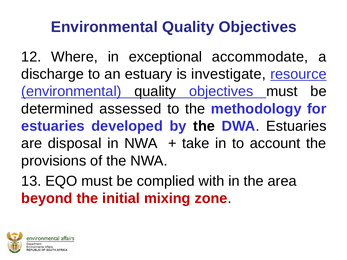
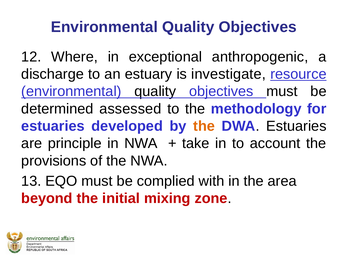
accommodate: accommodate -> anthropogenic (260, 57)
the colour: black -> orange (204, 126)
disposal: disposal -> principle (75, 144)
